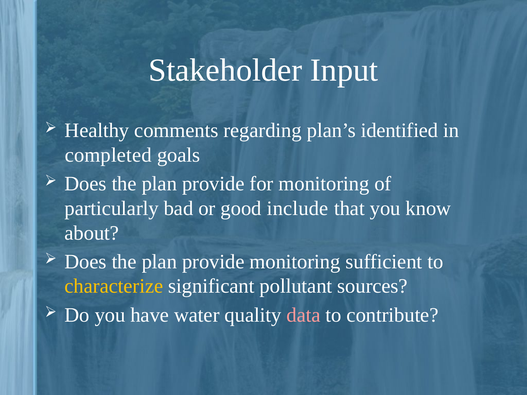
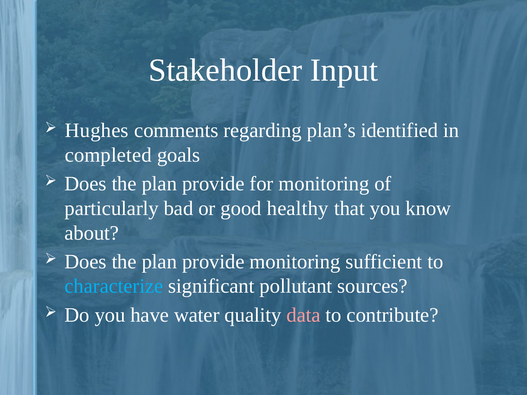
Healthy: Healthy -> Hughes (97, 131)
include: include -> healthy (298, 208)
characterize colour: yellow -> light blue (114, 286)
